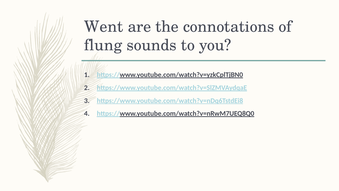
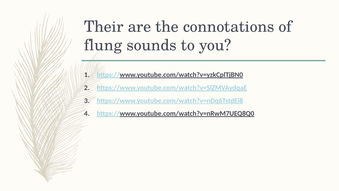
Went: Went -> Their (104, 27)
